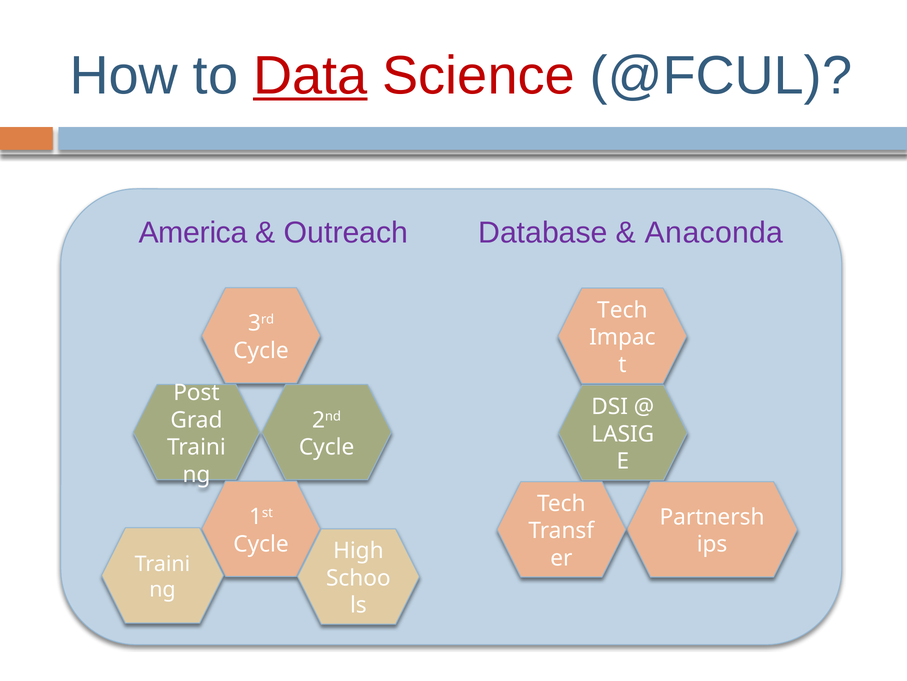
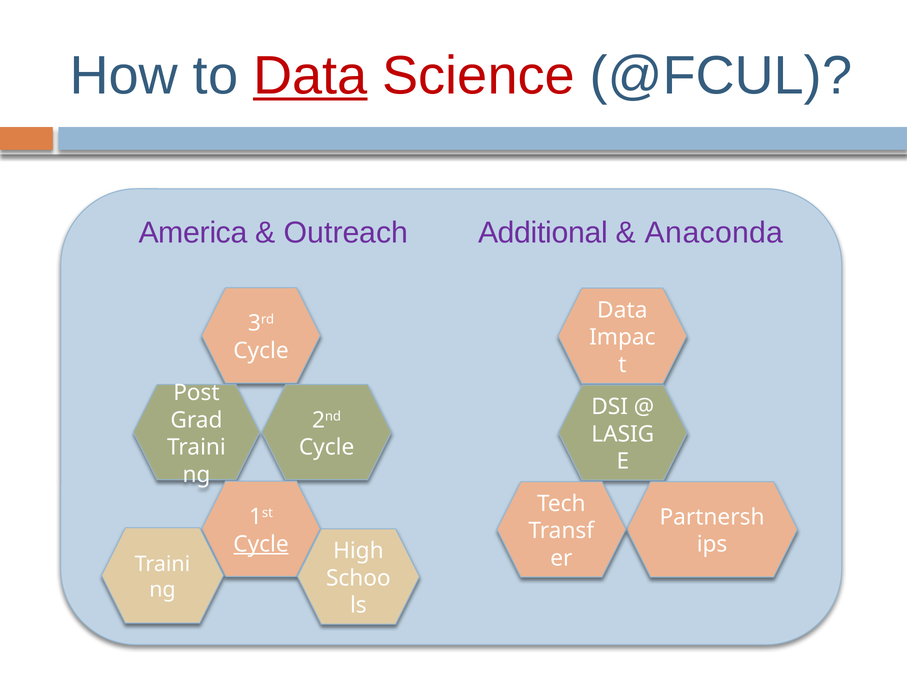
Database: Database -> Additional (543, 233)
Tech: Tech -> Data (622, 310)
Cycle underline: none -> present (261, 543)
